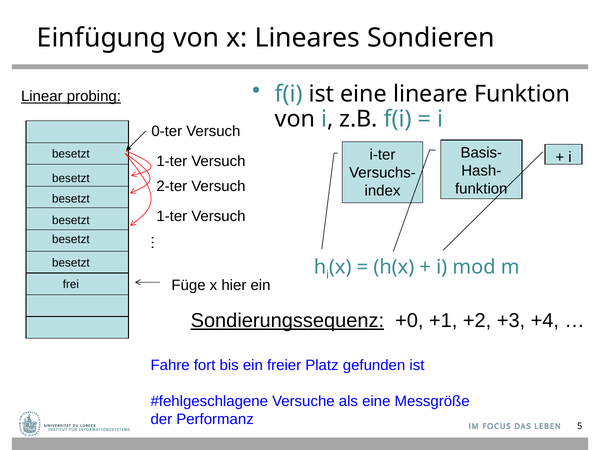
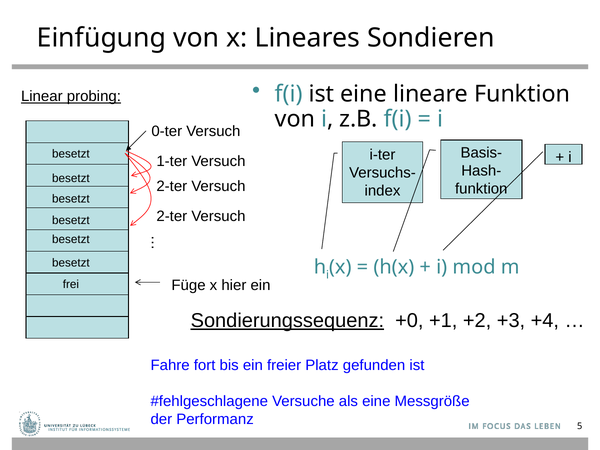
1-ter: 1-ter -> 2-ter (172, 216)
